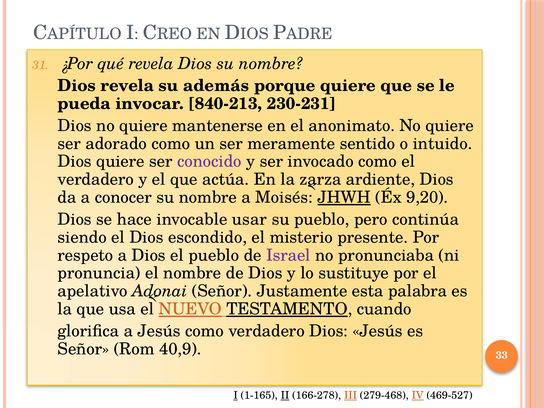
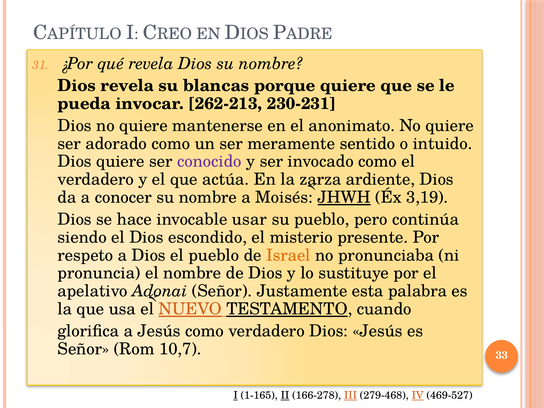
además: además -> blancas (216, 86)
840-213: 840-213 -> 262-213 (225, 104)
9,20: 9,20 -> 3,19 (427, 197)
Israel colour: purple -> orange (288, 255)
40,9: 40,9 -> 10,7 (180, 349)
